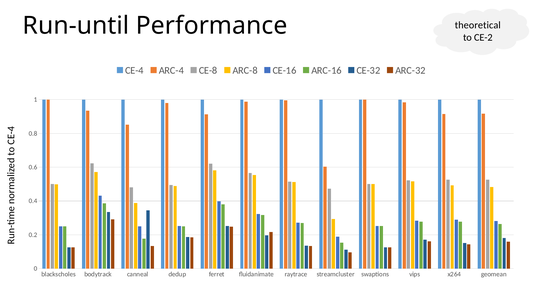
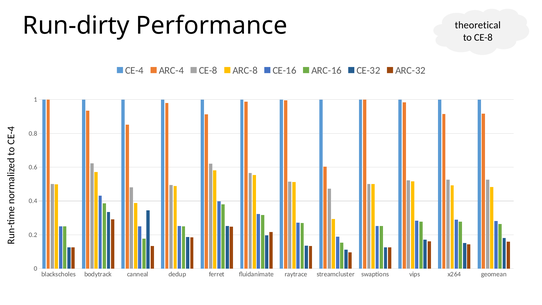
Run-until: Run-until -> Run-dirty (76, 26)
to CE-2: CE-2 -> CE-8 (483, 37)
